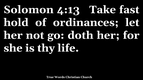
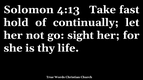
ordinances: ordinances -> continually (86, 23)
doth: doth -> sight (81, 35)
